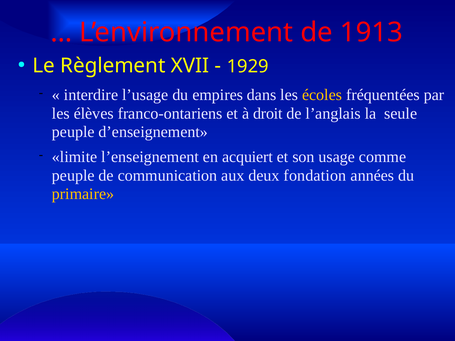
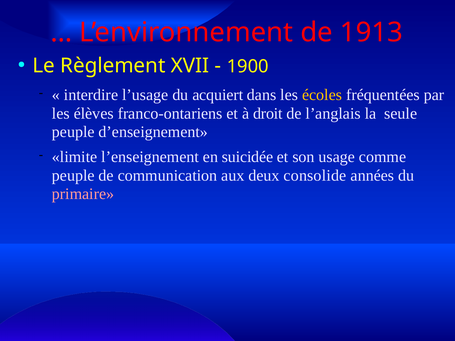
1929: 1929 -> 1900 (248, 67)
empires: empires -> acquiert (218, 95)
acquiert: acquiert -> suicidée (248, 157)
fondation: fondation -> consolide (315, 176)
primaire colour: yellow -> pink (83, 194)
